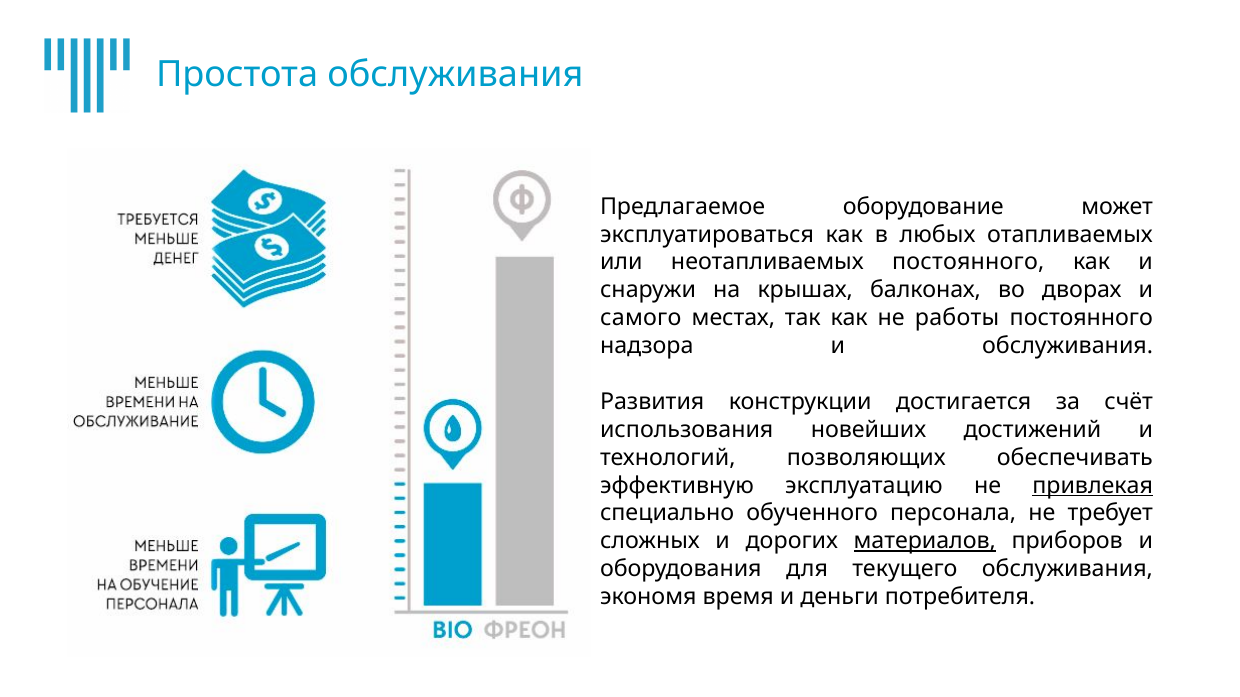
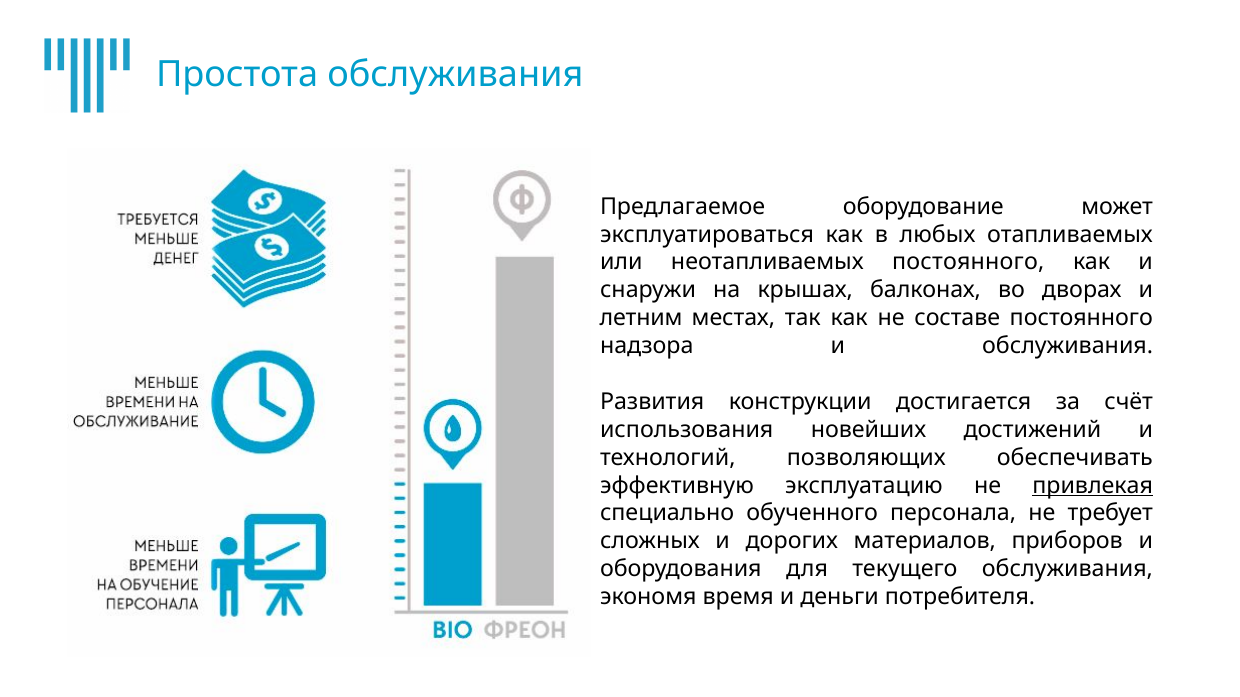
самого: самого -> летним (641, 318)
работы: работы -> составе (957, 318)
материалов underline: present -> none (925, 541)
